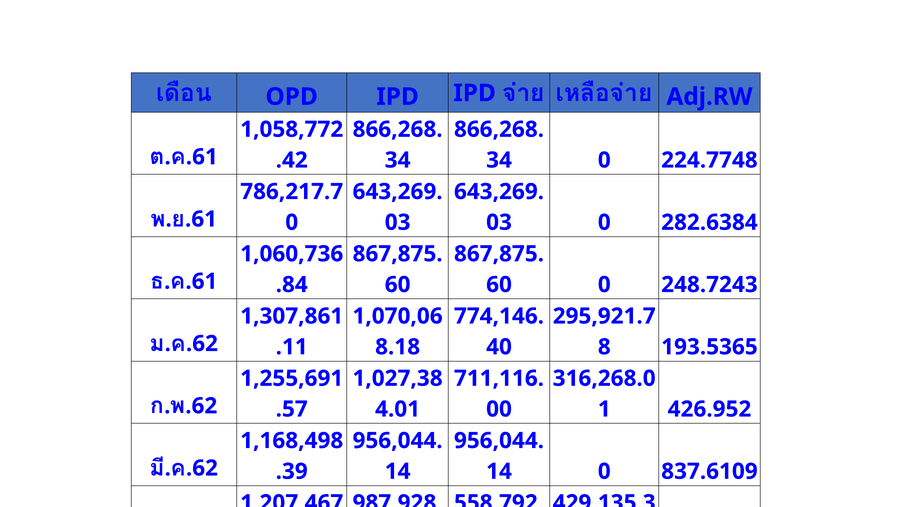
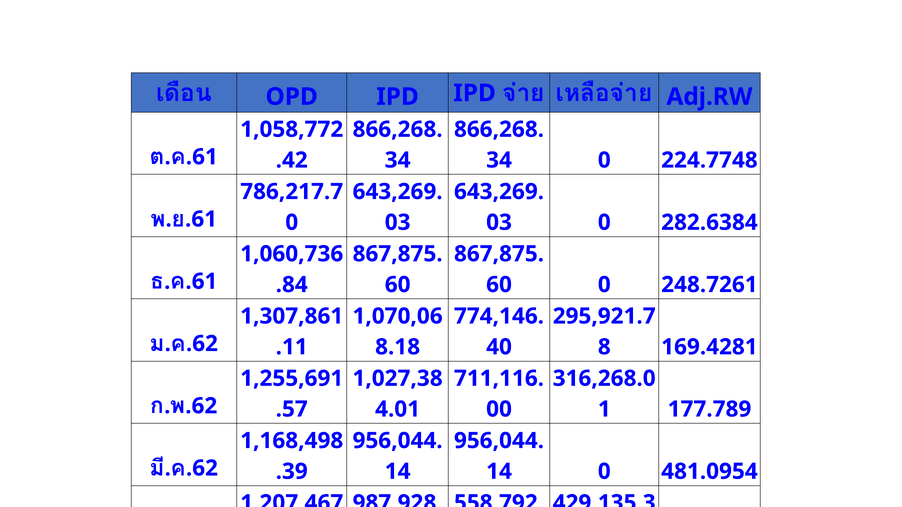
248.7243: 248.7243 -> 248.7261 (709, 285)
193.5365: 193.5365 -> 169.4281 (709, 347)
426.952: 426.952 -> 177.789 (709, 409)
837.6109: 837.6109 -> 481.0954 (709, 472)
